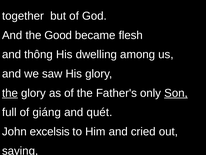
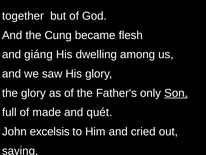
Good: Good -> Cung (58, 35)
thông: thông -> giáng (38, 54)
the underline: present -> none (10, 93)
giáng: giáng -> made (47, 112)
